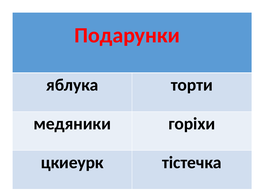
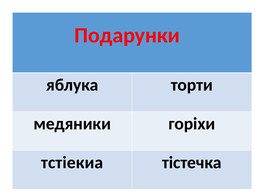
цкиеурк: цкиеурк -> тстіекиа (72, 163)
